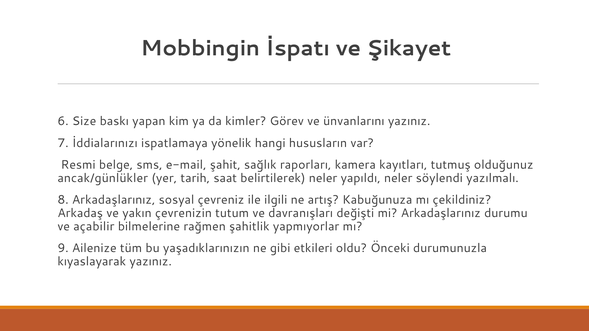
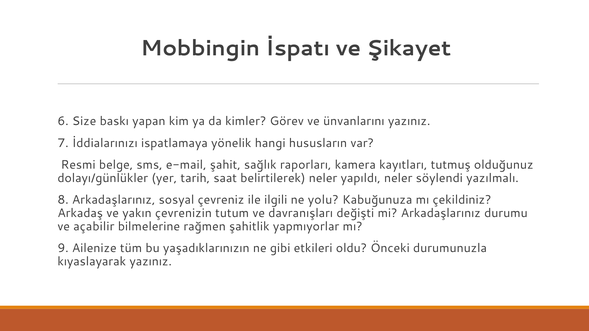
ancak/günlükler: ancak/günlükler -> dolayı/günlükler (103, 178)
artış: artış -> yolu (323, 200)
